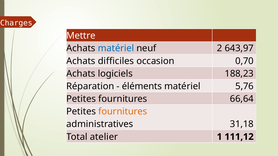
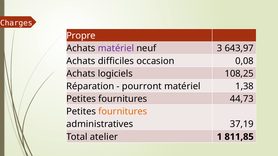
Mettre: Mettre -> Propre (81, 36)
matériel colour: blue -> purple (116, 48)
2: 2 -> 3 (220, 48)
0,70: 0,70 -> 0,08 (244, 61)
188,23: 188,23 -> 108,25 (239, 74)
éléments: éléments -> pourront (142, 86)
5,76: 5,76 -> 1,38 (244, 86)
66,64: 66,64 -> 44,73 (242, 99)
31,18: 31,18 -> 37,19 (242, 124)
111,12: 111,12 -> 811,85 (239, 137)
